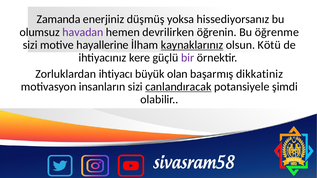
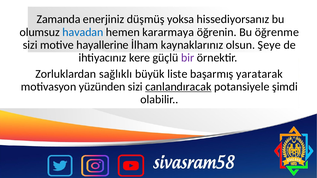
havadan colour: purple -> blue (83, 32)
devrilirken: devrilirken -> kararmaya (168, 32)
kaynaklarınız underline: present -> none (192, 45)
Kötü: Kötü -> Şeye (269, 45)
ihtiyacı: ihtiyacı -> sağlıklı (116, 74)
olan: olan -> liste (177, 74)
dikkatiniz: dikkatiniz -> yaratarak (260, 74)
insanların: insanların -> yüzünden (102, 87)
